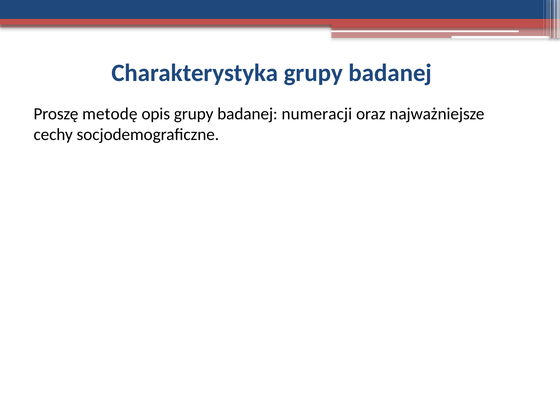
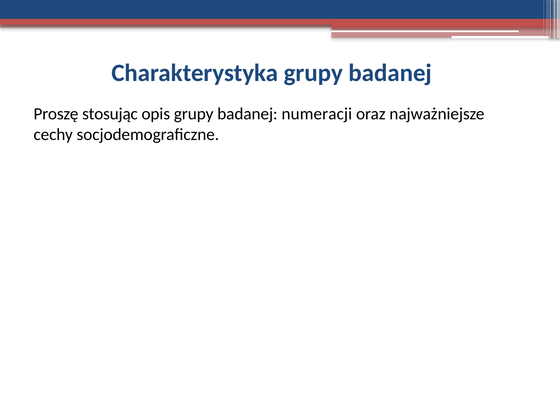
metodę: metodę -> stosując (110, 114)
